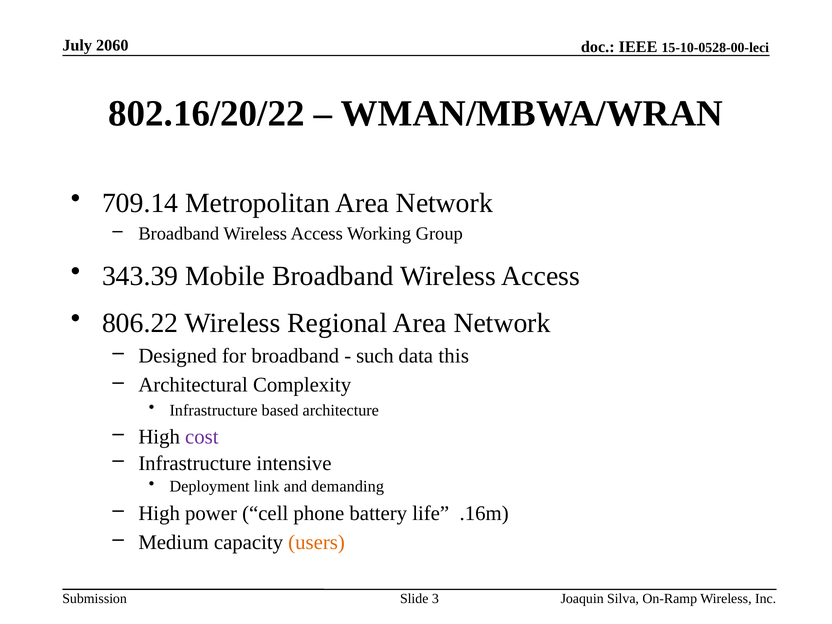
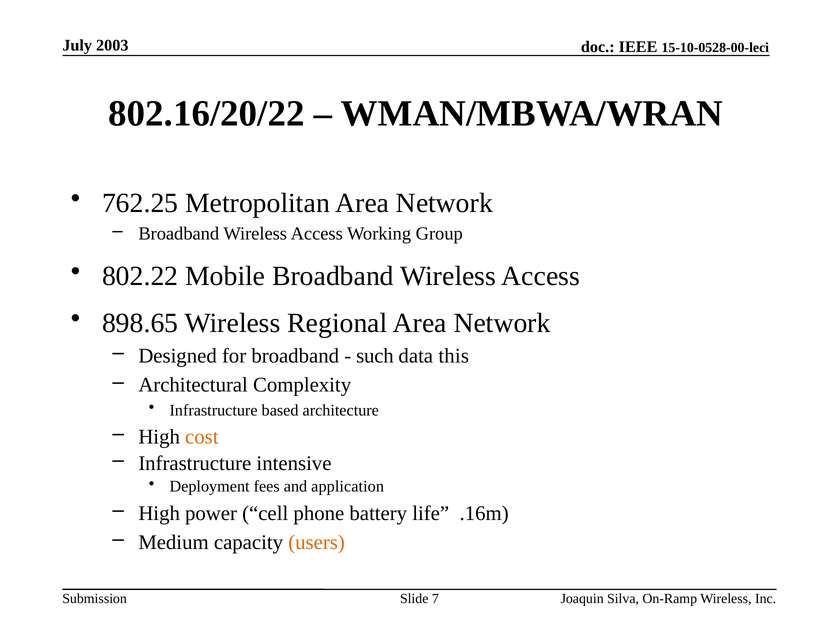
2060: 2060 -> 2003 (112, 45)
709.14: 709.14 -> 762.25 (140, 203)
343.39: 343.39 -> 802.22 (140, 276)
806.22: 806.22 -> 898.65 (140, 323)
cost colour: purple -> orange (202, 437)
link: link -> fees (267, 486)
demanding: demanding -> application (348, 486)
3: 3 -> 7 (435, 598)
